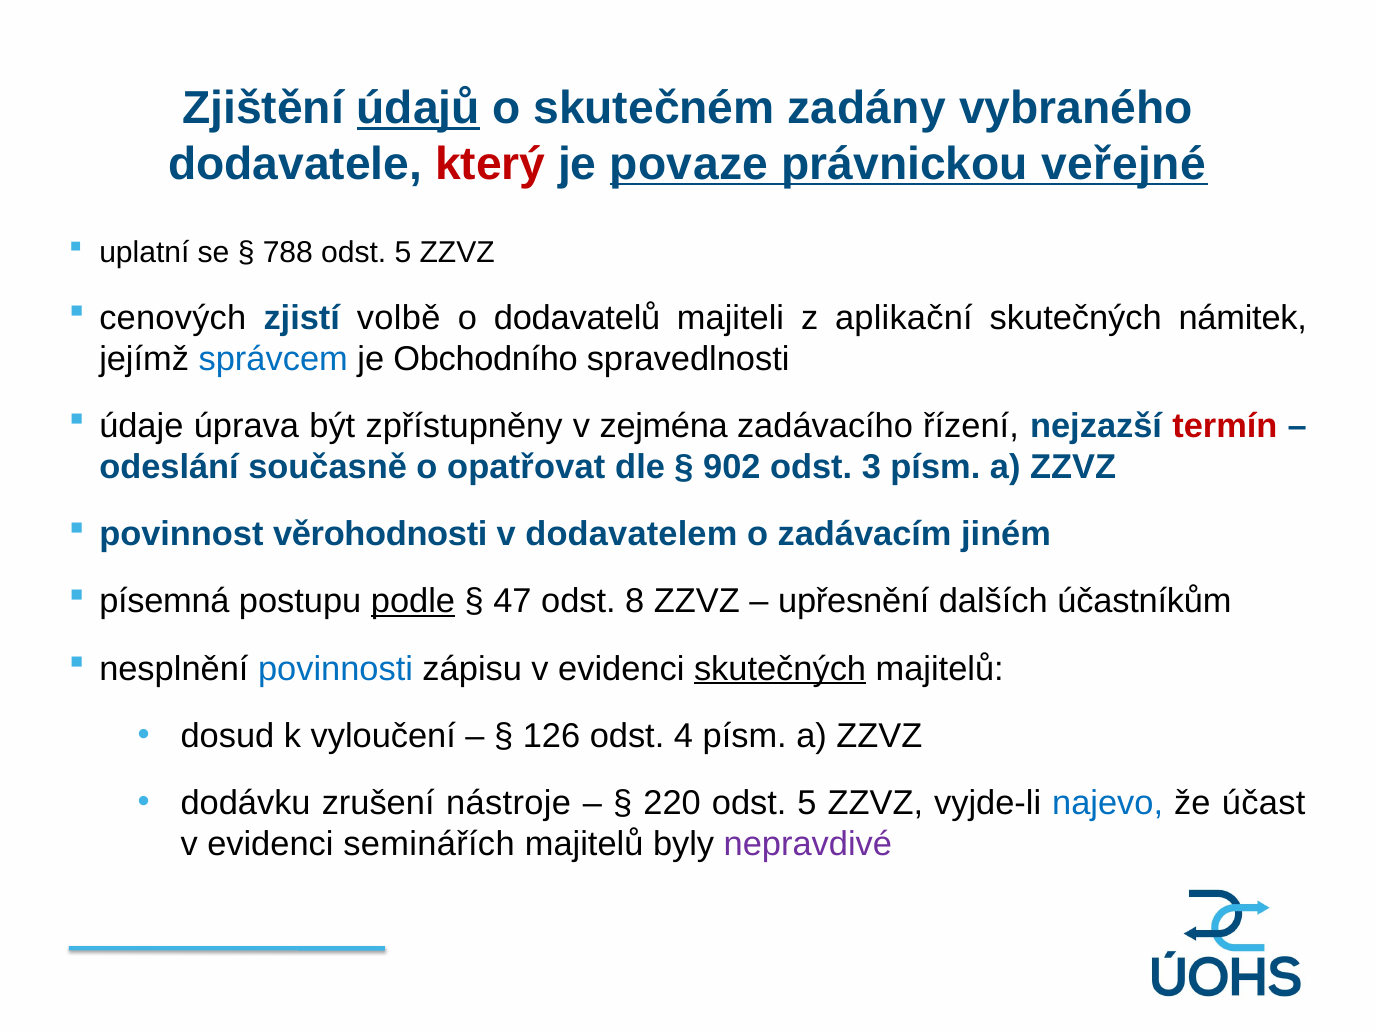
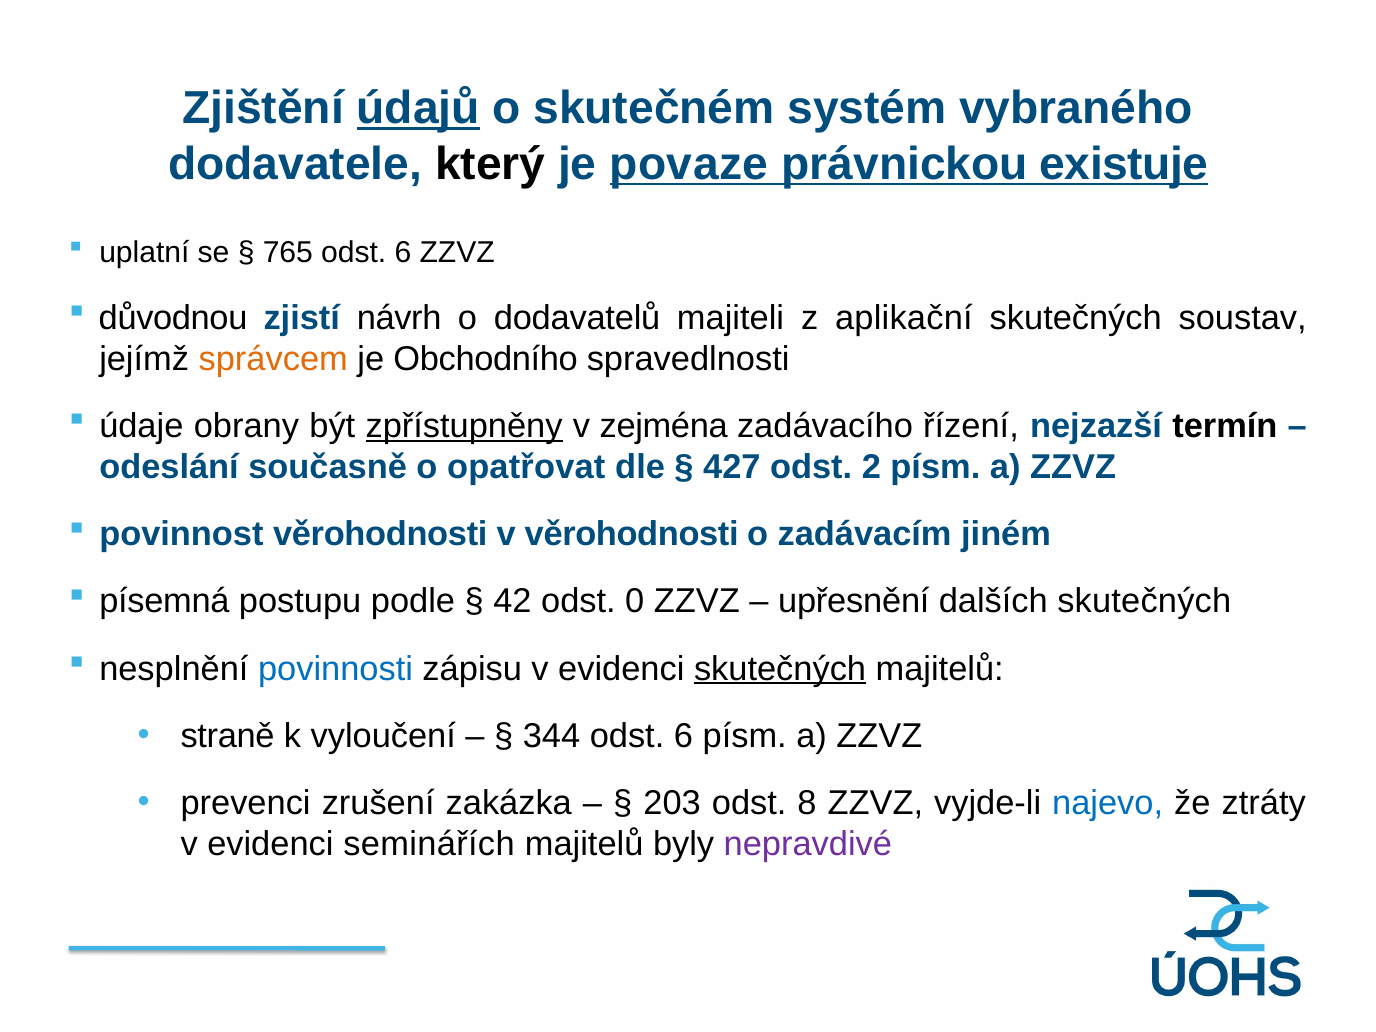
zadány: zadány -> systém (867, 108)
který colour: red -> black (490, 164)
veřejné: veřejné -> existuje (1124, 164)
788: 788 -> 765 (288, 253)
5: 5 -> 6 (403, 253)
cenových: cenových -> důvodnou (173, 318)
volbě: volbě -> návrh (399, 318)
námitek: námitek -> soustav (1243, 318)
správcem colour: blue -> orange (273, 359)
úprava: úprava -> obrany (246, 426)
zpřístupněny underline: none -> present (464, 426)
termín colour: red -> black (1225, 426)
902: 902 -> 427 (732, 467)
3: 3 -> 2 (871, 467)
v dodavatelem: dodavatelem -> věrohodnosti (632, 534)
podle underline: present -> none (413, 601)
47: 47 -> 42 (512, 601)
8: 8 -> 0 (635, 601)
dalších účastníkům: účastníkům -> skutečných (1144, 601)
dosud: dosud -> straně (228, 735)
126: 126 -> 344 (552, 735)
4: 4 -> 6 (684, 735)
dodávku: dodávku -> prevenci (246, 803)
nástroje: nástroje -> zakázka (509, 803)
220: 220 -> 203 (672, 803)
5: 5 -> 8 (807, 803)
účast: účast -> ztráty (1264, 803)
